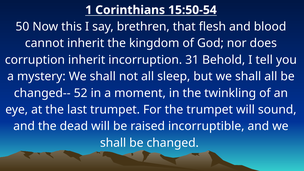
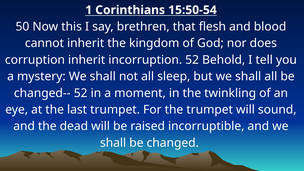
incorruption 31: 31 -> 52 (192, 60)
